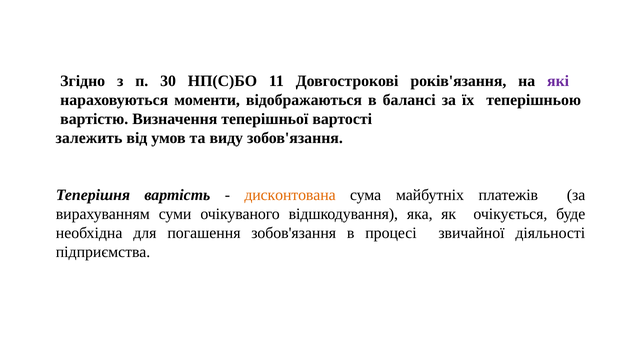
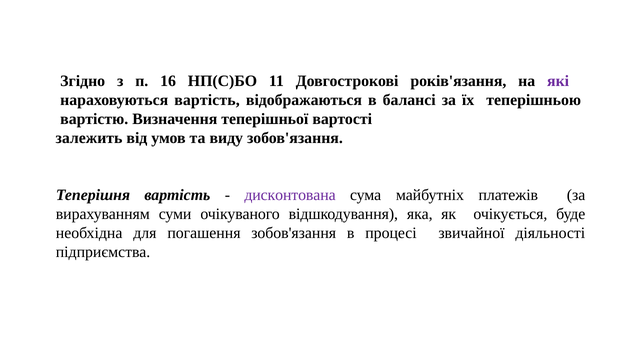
30: 30 -> 16 (168, 81)
нараховуються моменти: моменти -> вартість (207, 100)
дисконтована colour: orange -> purple (290, 195)
